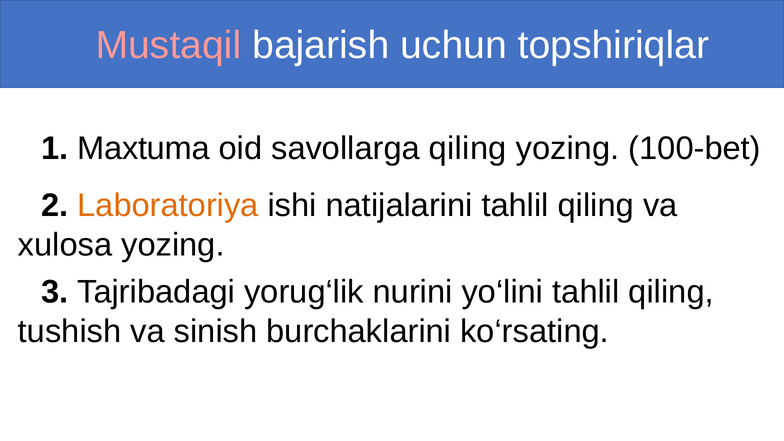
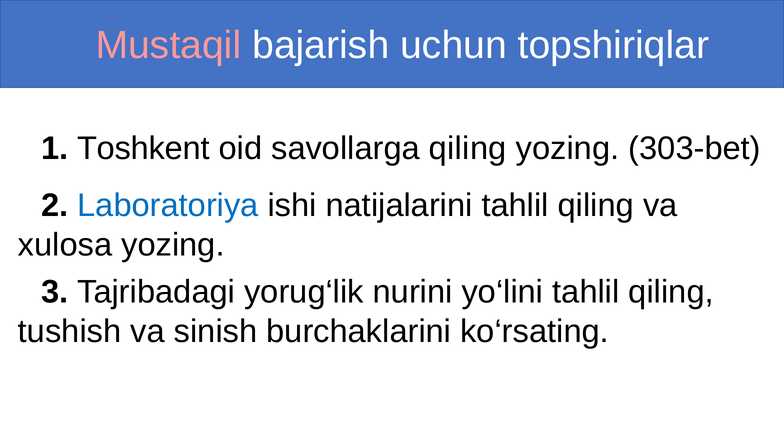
Maxtuma: Maxtuma -> Toshkent (144, 148)
100-bet: 100-bet -> 303-bet (695, 148)
Laboratoriya colour: orange -> blue (168, 206)
